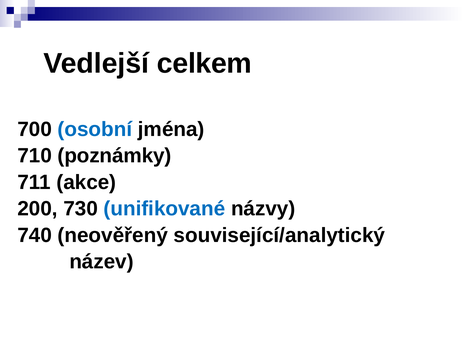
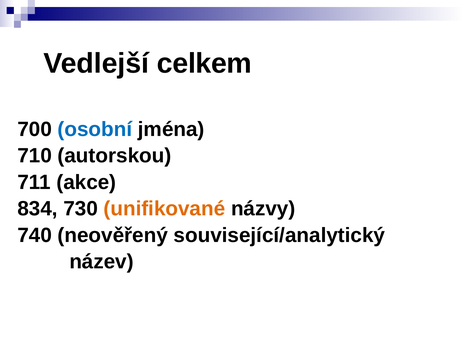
poznámky: poznámky -> autorskou (114, 156)
200: 200 -> 834 (38, 209)
unifikované colour: blue -> orange (164, 209)
